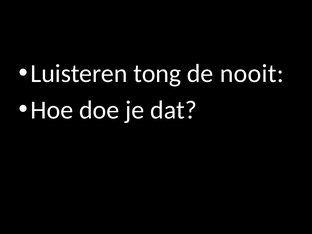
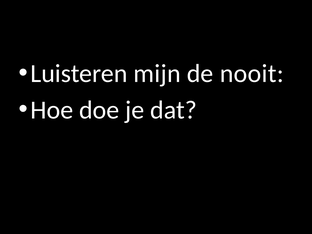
tong: tong -> mijn (157, 74)
